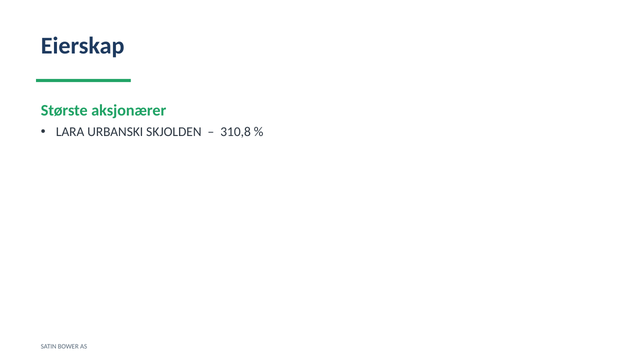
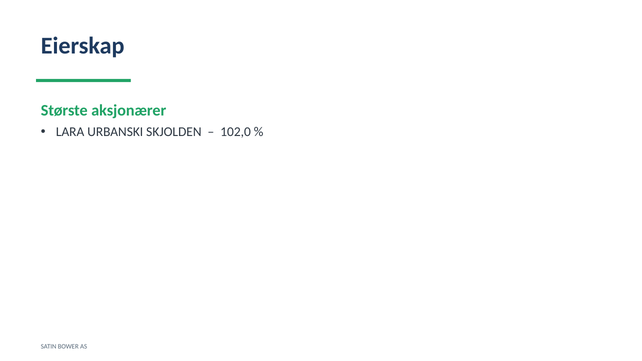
310,8: 310,8 -> 102,0 (236, 132)
